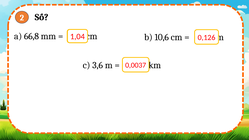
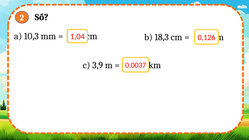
66,8: 66,8 -> 10,3 (31, 36)
10,6: 10,6 -> 18,3 (162, 37)
3,6: 3,6 -> 3,9 (98, 65)
